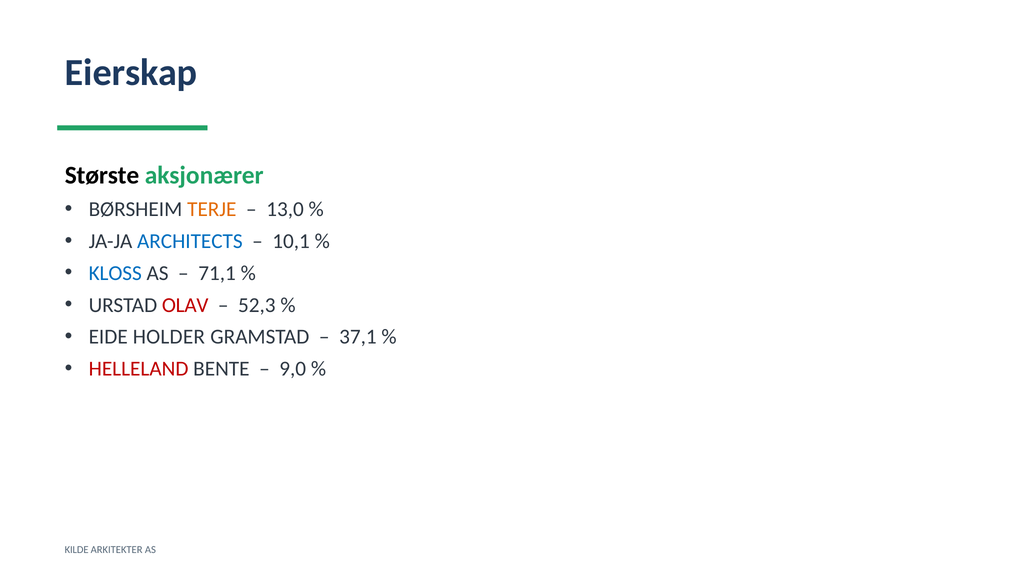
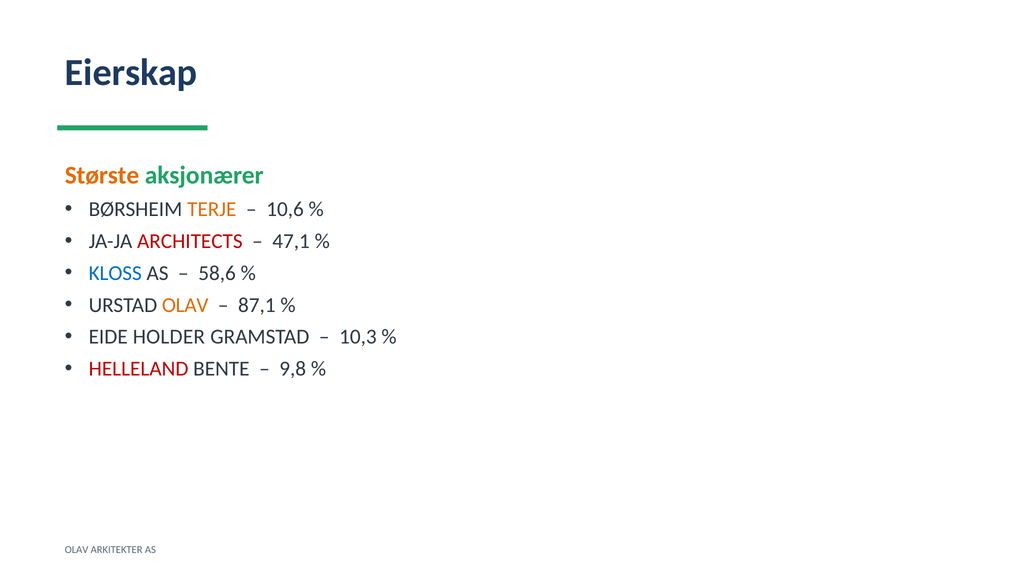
Største colour: black -> orange (102, 175)
13,0: 13,0 -> 10,6 (285, 209)
ARCHITECTS colour: blue -> red (190, 241)
10,1: 10,1 -> 47,1 (291, 241)
71,1: 71,1 -> 58,6 (217, 273)
OLAV colour: red -> orange (185, 305)
52,3: 52,3 -> 87,1 (257, 305)
37,1: 37,1 -> 10,3 (358, 337)
9,0: 9,0 -> 9,8 (293, 368)
KILDE: KILDE -> OLAV (77, 549)
